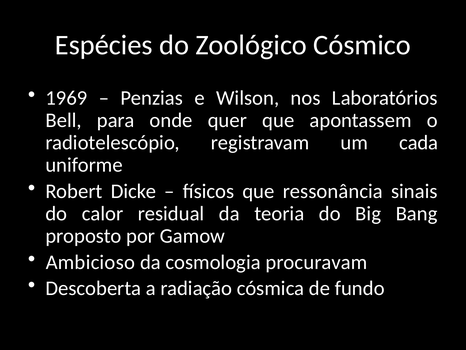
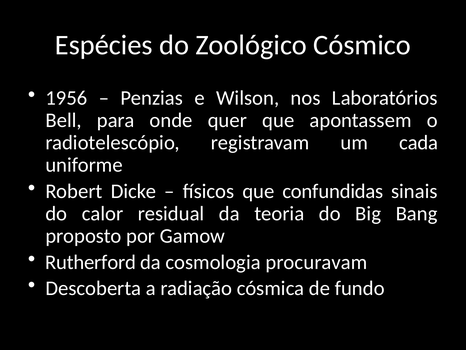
1969: 1969 -> 1956 (66, 98)
ressonância: ressonância -> confundidas (333, 191)
Ambicioso: Ambicioso -> Rutherford (91, 262)
